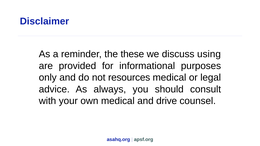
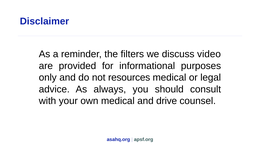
these: these -> filters (132, 54)
using: using -> video (209, 54)
